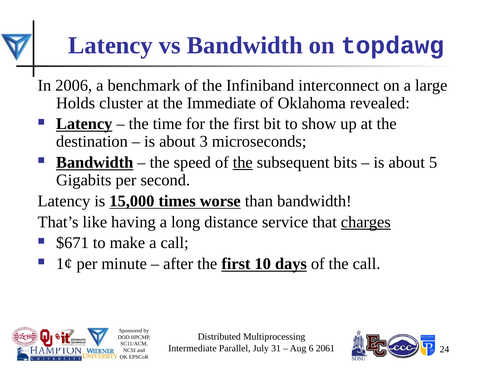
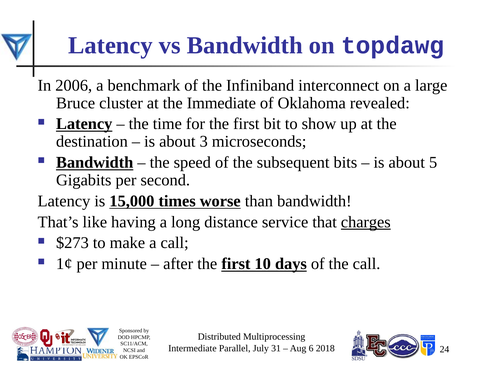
Holds: Holds -> Bruce (76, 103)
the underline: present -> none (243, 163)
$671: $671 -> $273 (72, 243)
2061: 2061 -> 2018 (325, 348)
